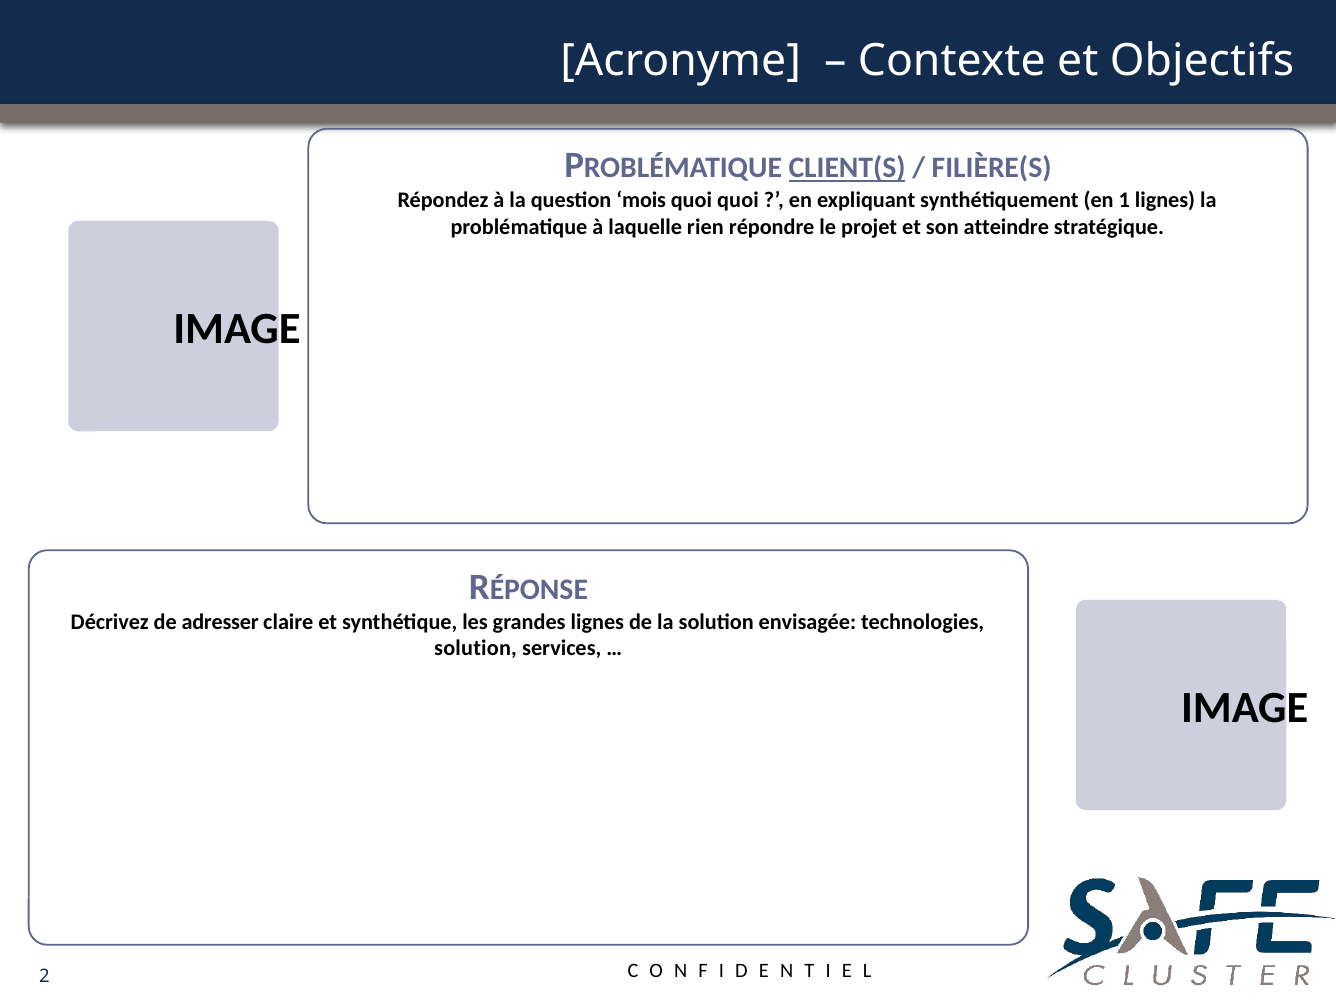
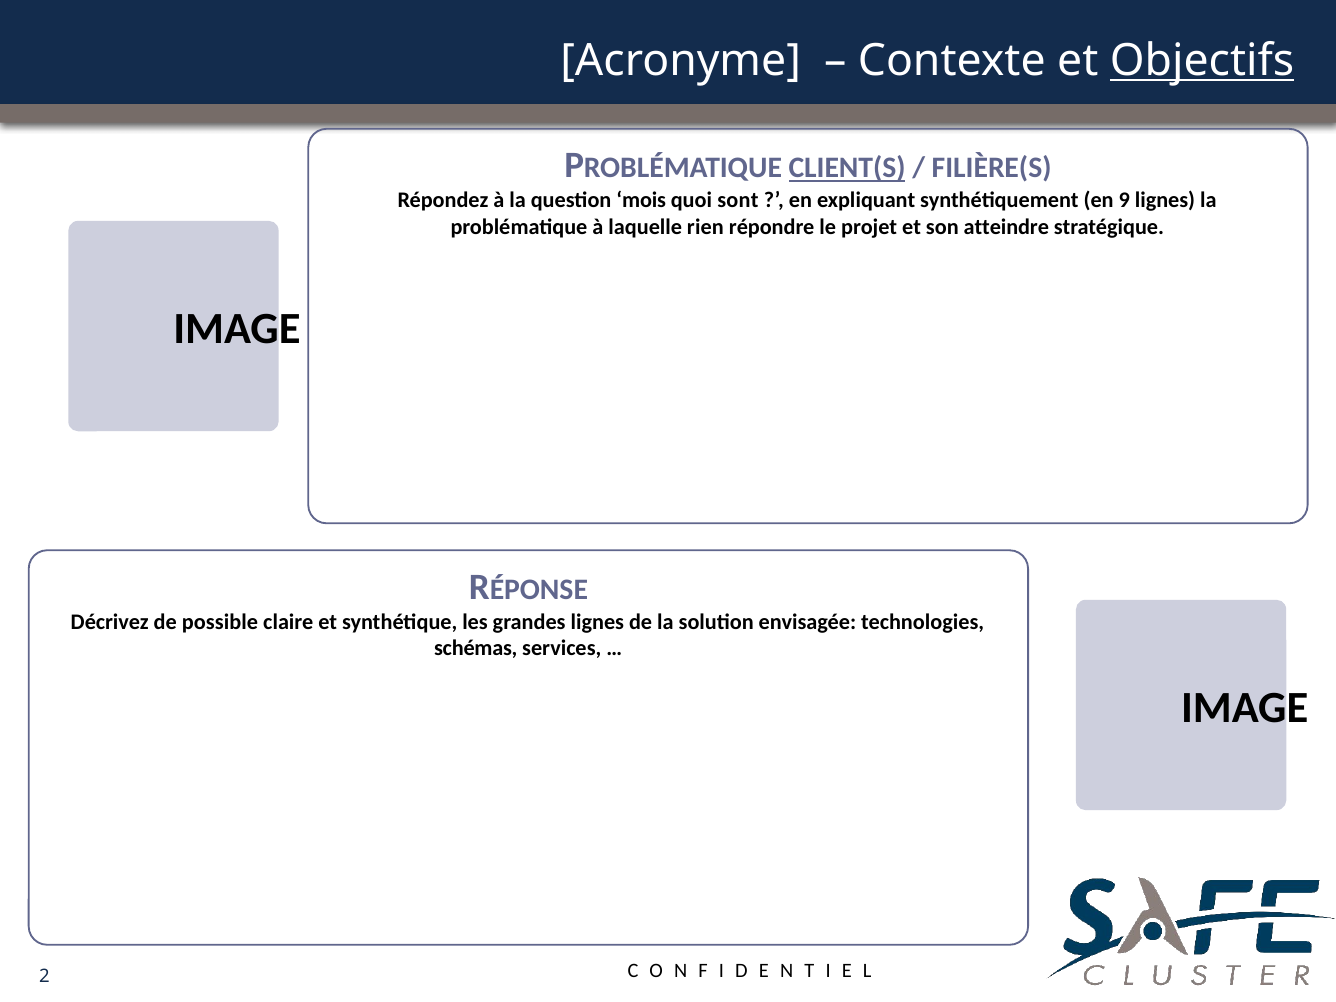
Objectifs underline: none -> present (1202, 61)
quoi quoi: quoi -> sont (738, 200)
1: 1 -> 9 (1124, 200)
adresser: adresser -> possible (220, 622)
solution: solution -> schémas (476, 648)
